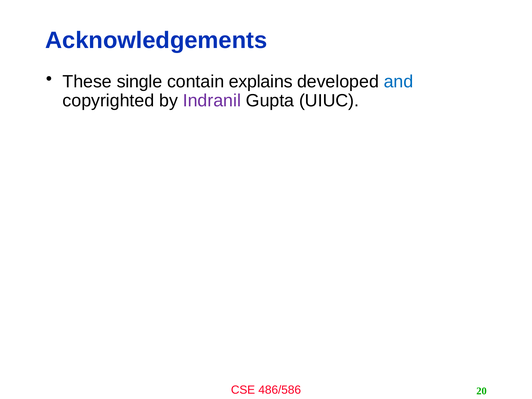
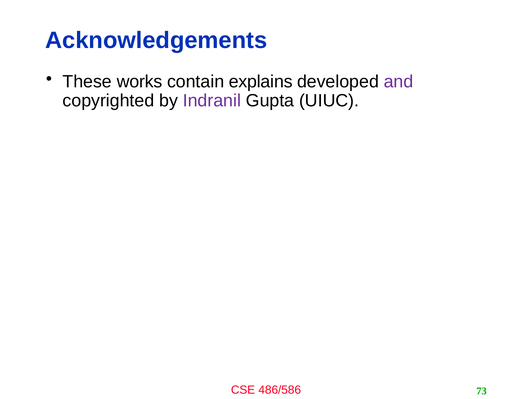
single: single -> works (140, 82)
and colour: blue -> purple (399, 82)
20: 20 -> 73 (482, 391)
